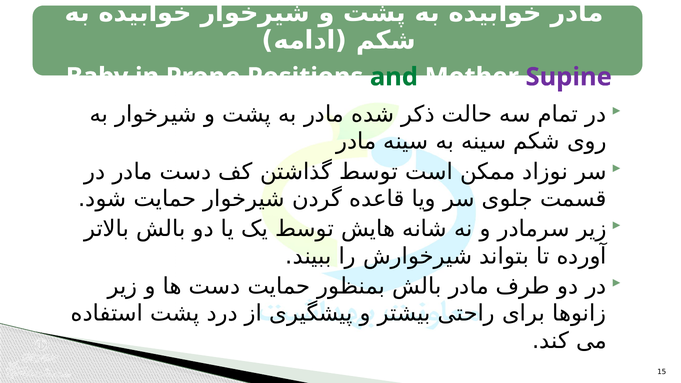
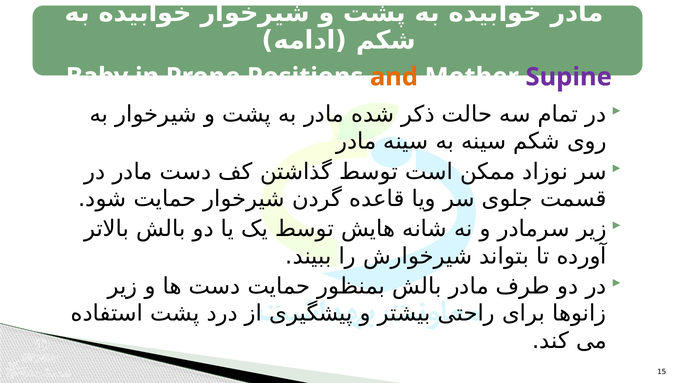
and colour: green -> orange (394, 77)
